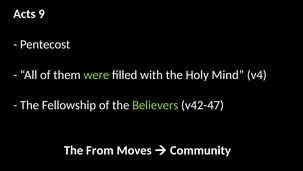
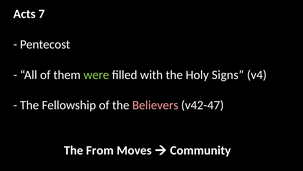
9: 9 -> 7 (42, 14)
Mind: Mind -> Signs (228, 75)
Believers colour: light green -> pink (155, 105)
